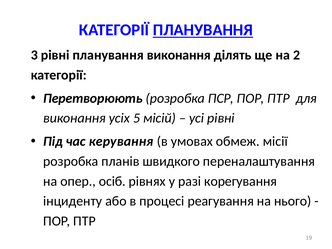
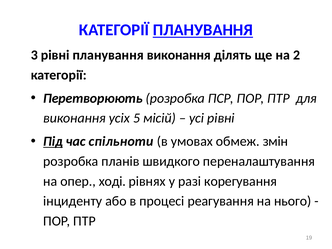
Під underline: none -> present (53, 141)
керування: керування -> спільноти (121, 141)
місії: місії -> змін (275, 141)
осіб: осіб -> ході (112, 181)
